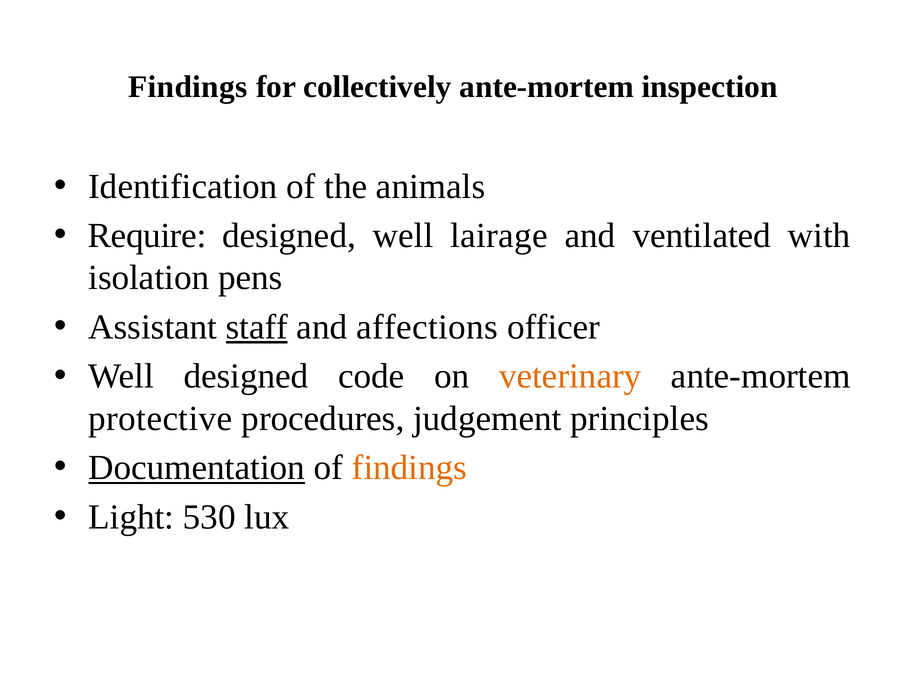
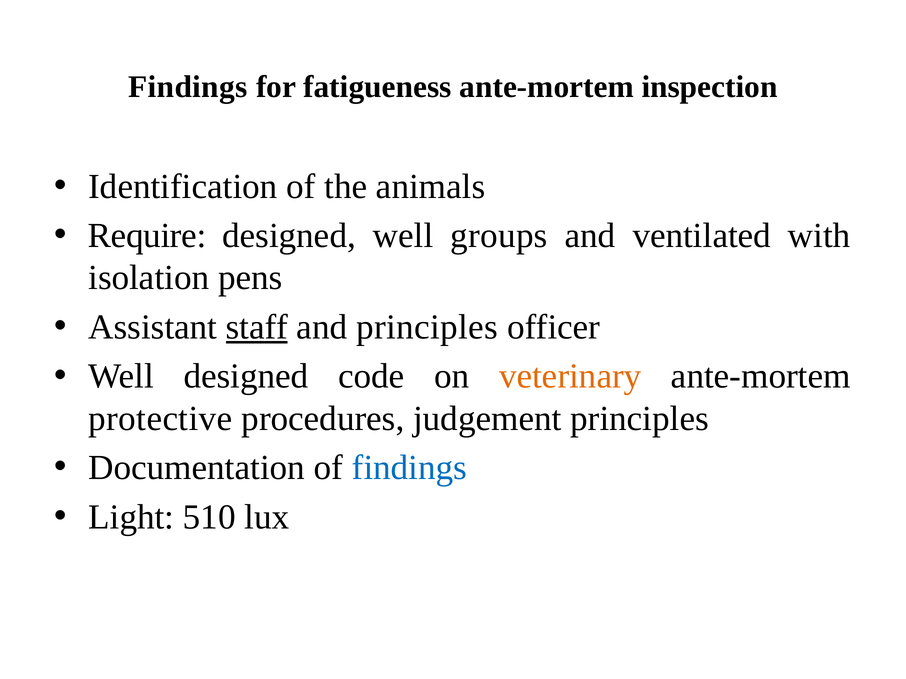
collectively: collectively -> fatigueness (377, 87)
lairage: lairage -> groups (499, 236)
and affections: affections -> principles (427, 327)
Documentation underline: present -> none (197, 468)
findings colour: orange -> blue (409, 468)
530: 530 -> 510 (209, 517)
